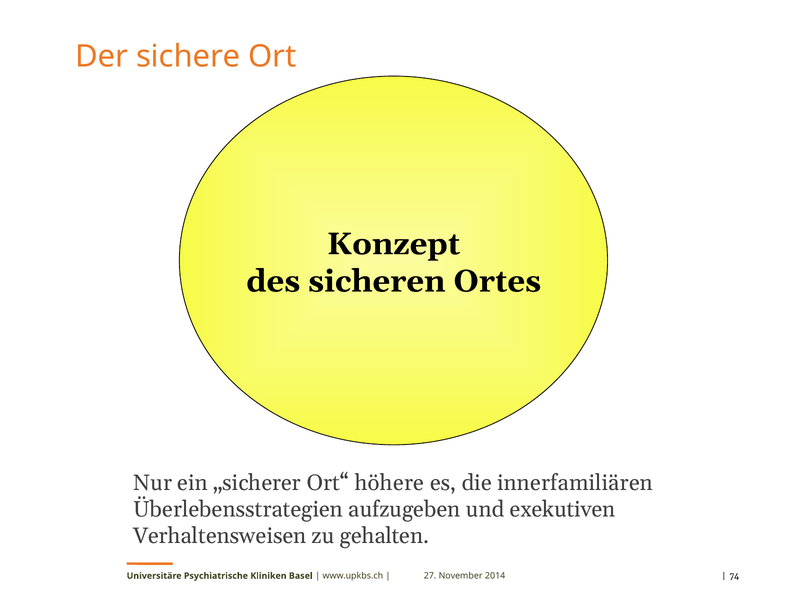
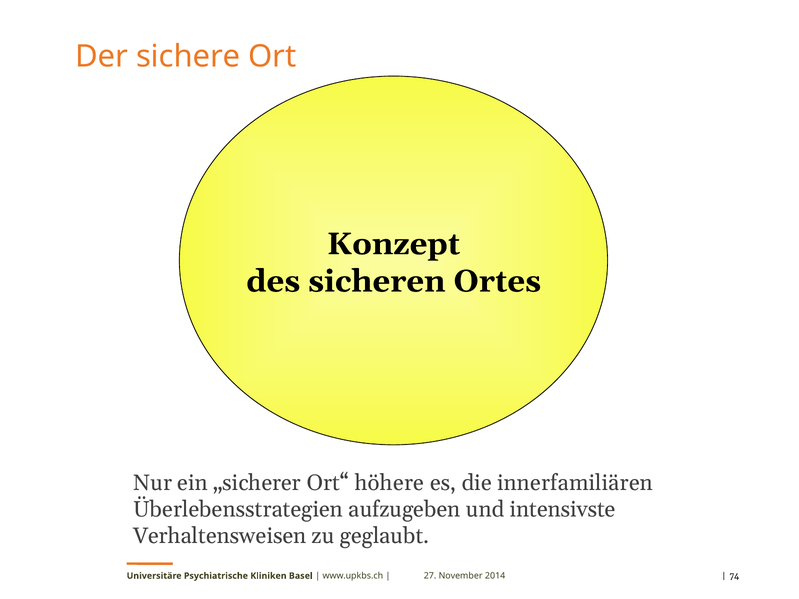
exekutiven: exekutiven -> intensivste (563, 510)
gehalten: gehalten -> geglaubt (384, 536)
